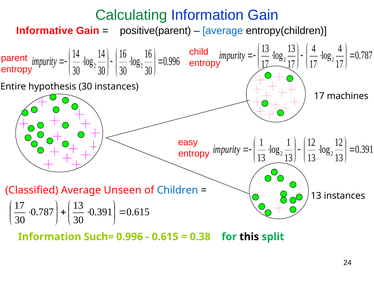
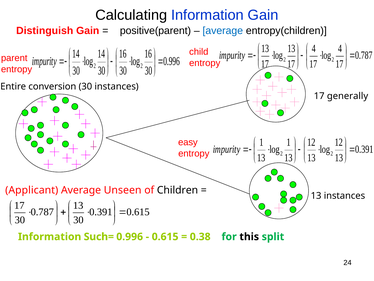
Calculating colour: green -> black (131, 15)
Informative: Informative -> Distinguish (45, 31)
hypothesis: hypothesis -> conversion (52, 86)
machines: machines -> generally (348, 96)
Classified: Classified -> Applicant (32, 190)
Children colour: blue -> black (178, 190)
